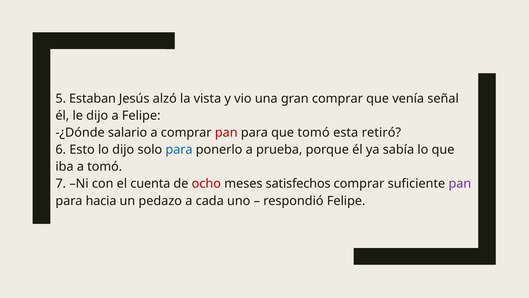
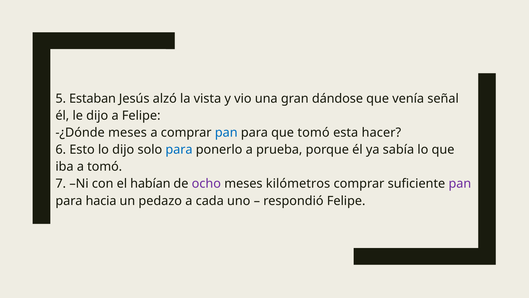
gran comprar: comprar -> dándose (337, 98)
-¿Dónde salario: salario -> meses (127, 132)
pan colour: red -> blue (226, 132)
retiró: retiró -> hacer (381, 132)
cuenta: cuenta -> habían (150, 184)
ocho colour: red -> purple (206, 184)
satisfechos: satisfechos -> kilómetros (298, 184)
